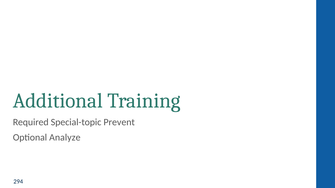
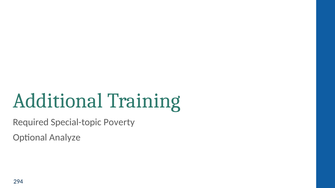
Prevent: Prevent -> Poverty (119, 123)
